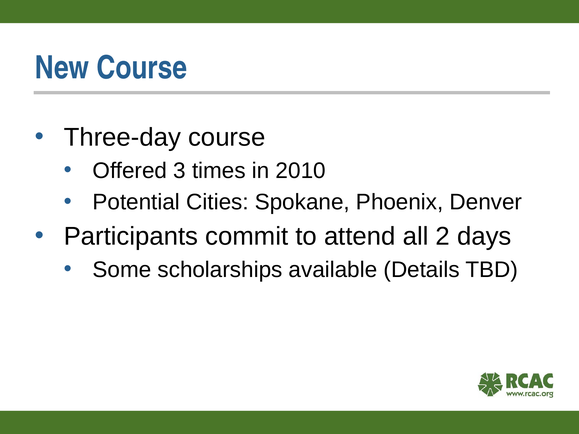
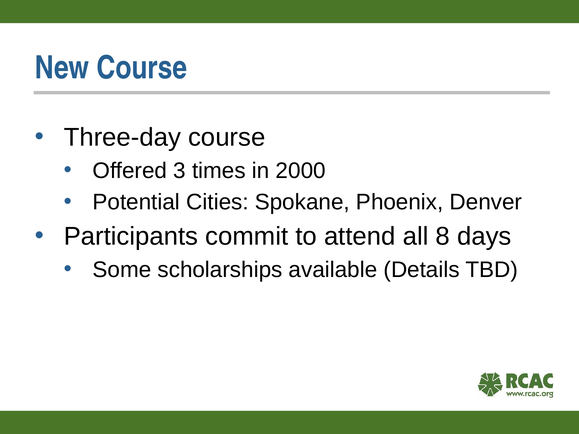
2010: 2010 -> 2000 (301, 171)
2: 2 -> 8 (443, 237)
